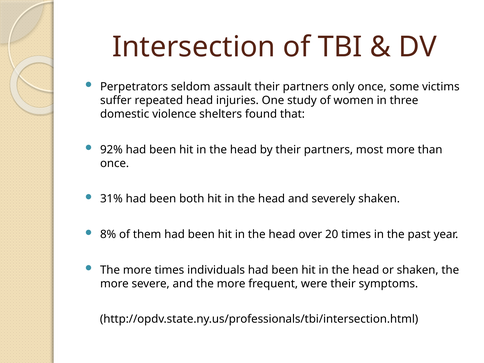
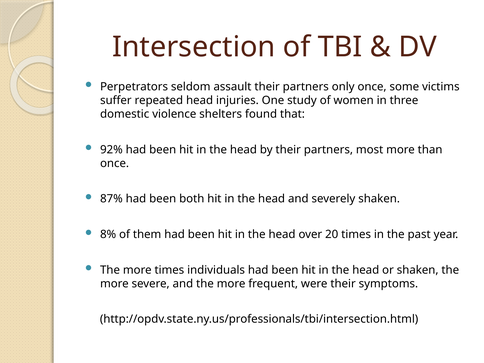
31%: 31% -> 87% (111, 199)
